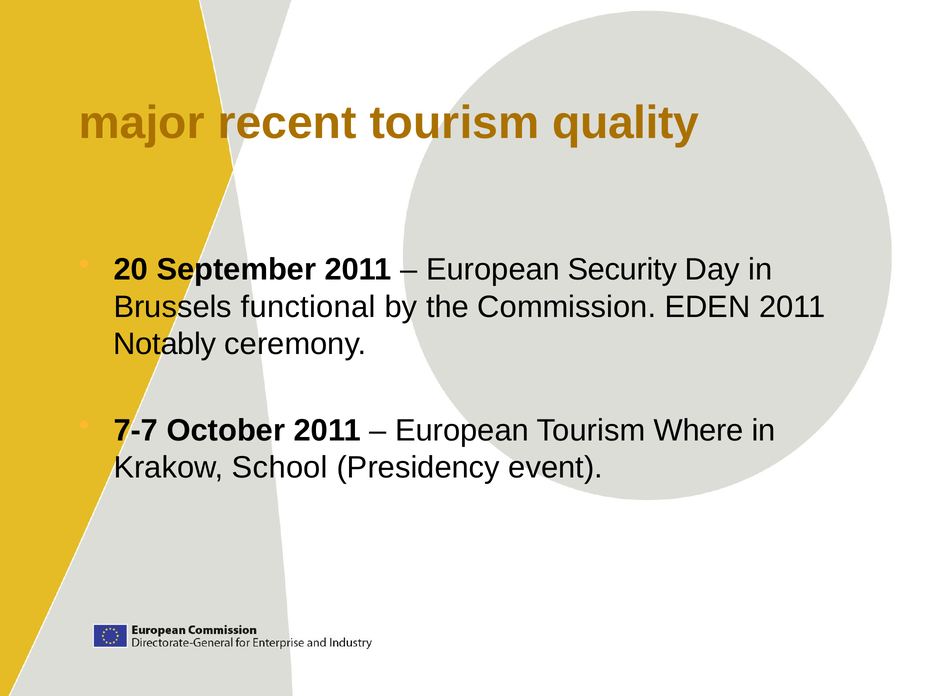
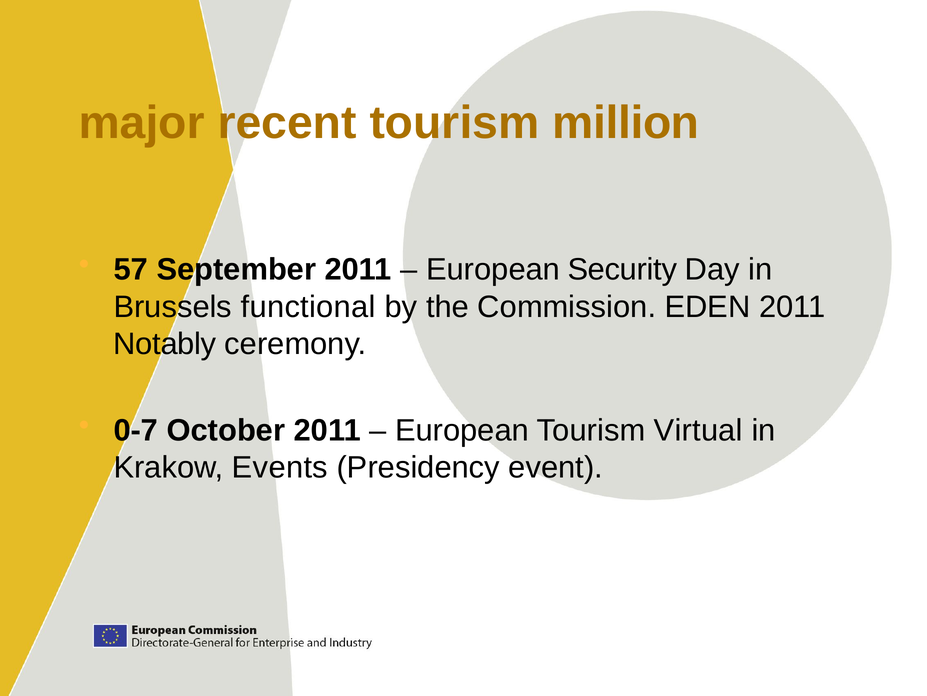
quality: quality -> million (626, 123)
20: 20 -> 57 (131, 269)
7-7: 7-7 -> 0-7 (136, 430)
Where: Where -> Virtual (698, 430)
School: School -> Events (280, 467)
